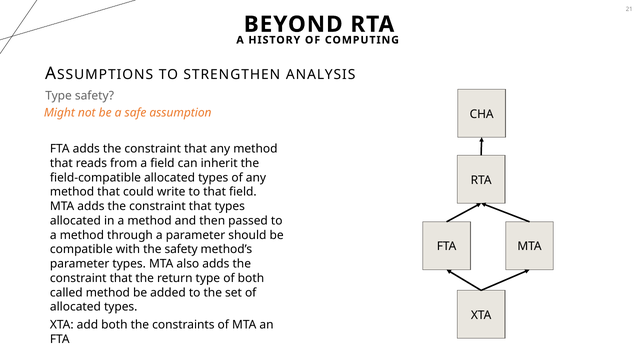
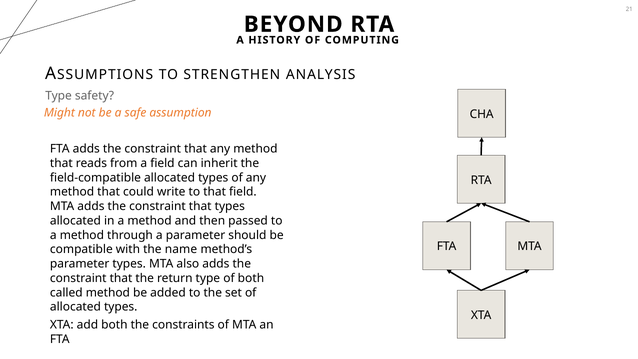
the safety: safety -> name (181, 249)
